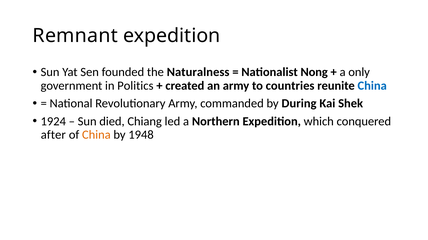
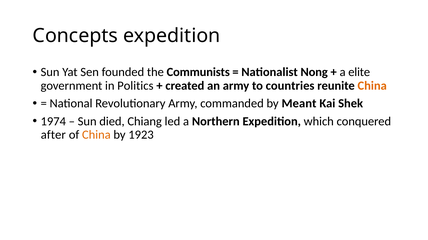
Remnant: Remnant -> Concepts (75, 36)
Naturalness: Naturalness -> Communists (198, 72)
only: only -> elite (359, 72)
China colour: blue -> orange (372, 86)
During: During -> Meant (299, 104)
1924: 1924 -> 1974 (53, 122)
1948: 1948 -> 1923 (141, 135)
